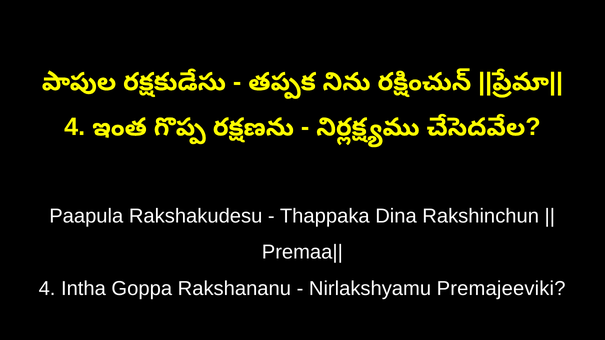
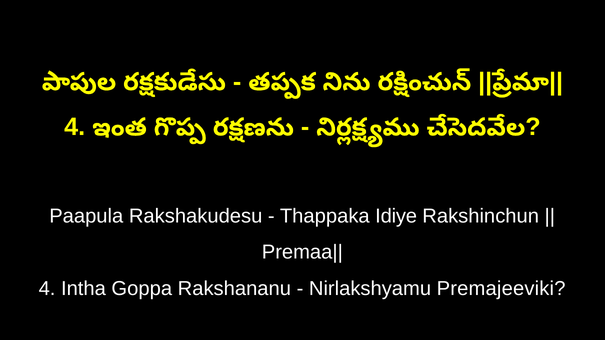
Dina: Dina -> Idiye (396, 216)
